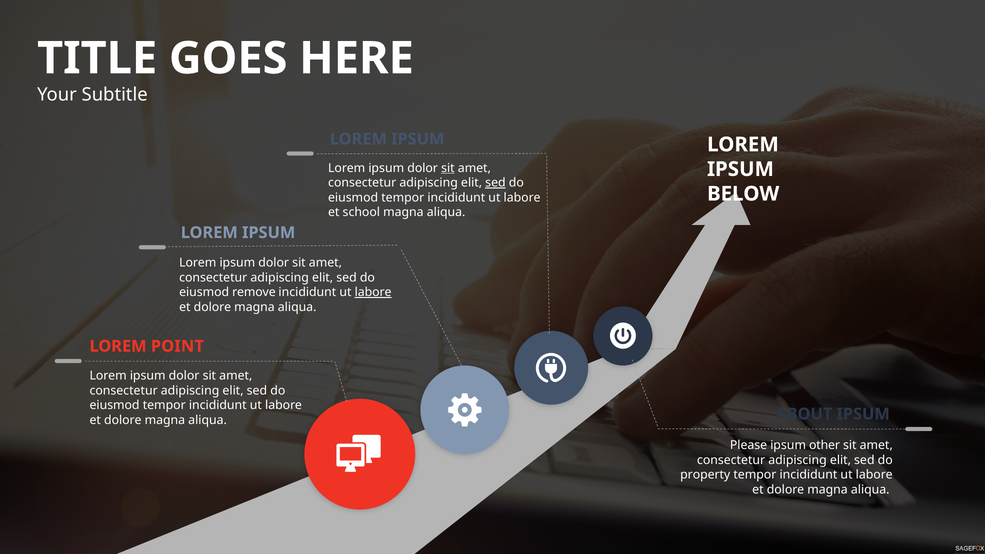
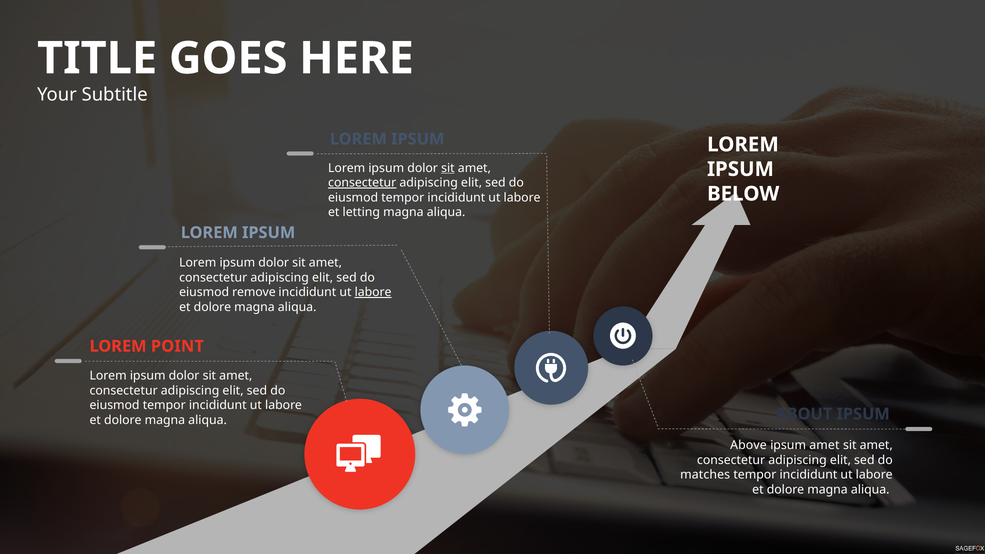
consectetur underline: none -> present (362, 183)
sed underline: present -> none (495, 183)
school: school -> letting (361, 212)
Please: Please -> Above (748, 445)
ipsum other: other -> amet (824, 445)
property: property -> matches (705, 475)
